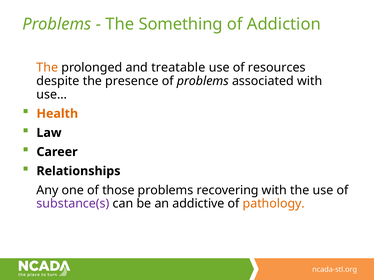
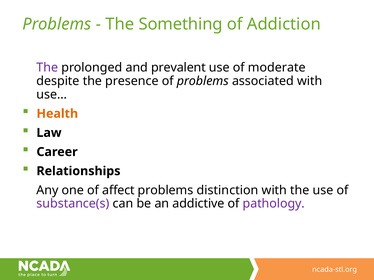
The colour: orange -> purple (47, 68)
treatable: treatable -> prevalent (178, 68)
resources: resources -> moderate (277, 68)
those: those -> affect (118, 191)
recovering: recovering -> distinction (228, 191)
pathology colour: orange -> purple (274, 204)
